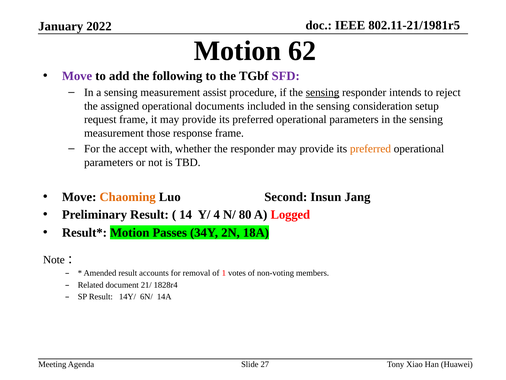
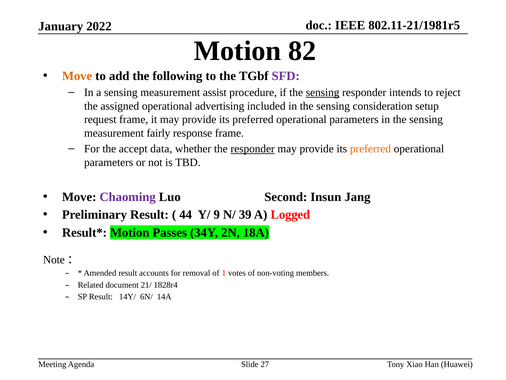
62: 62 -> 82 (302, 51)
Move colour: purple -> orange (77, 76)
documents: documents -> advertising (220, 106)
those: those -> fairly (158, 133)
with: with -> data (161, 149)
responder underline: none -> present (253, 149)
Chaoming colour: orange -> purple (128, 197)
14: 14 -> 44 (186, 215)
4: 4 -> 9 (217, 215)
80: 80 -> 39 (245, 215)
